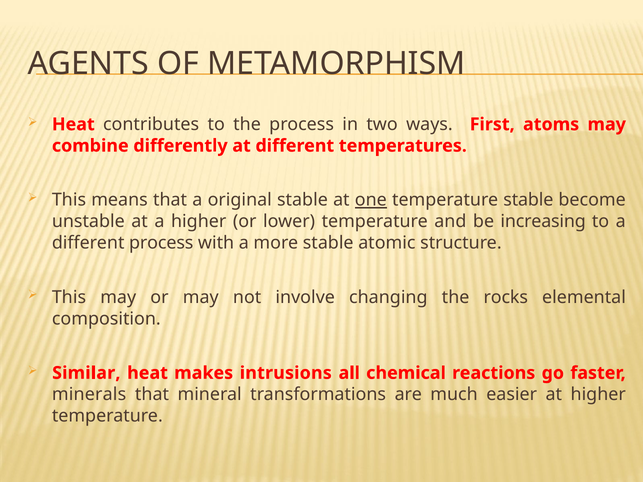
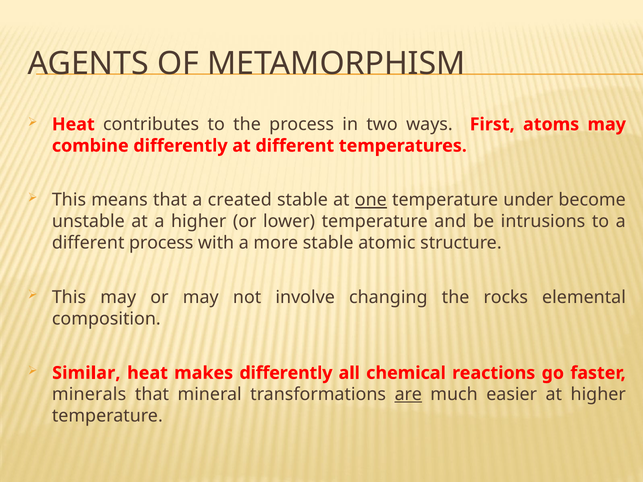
original: original -> created (240, 200)
temperature stable: stable -> under (528, 200)
increasing: increasing -> intrusions (543, 222)
makes intrusions: intrusions -> differently (286, 373)
are underline: none -> present (408, 395)
